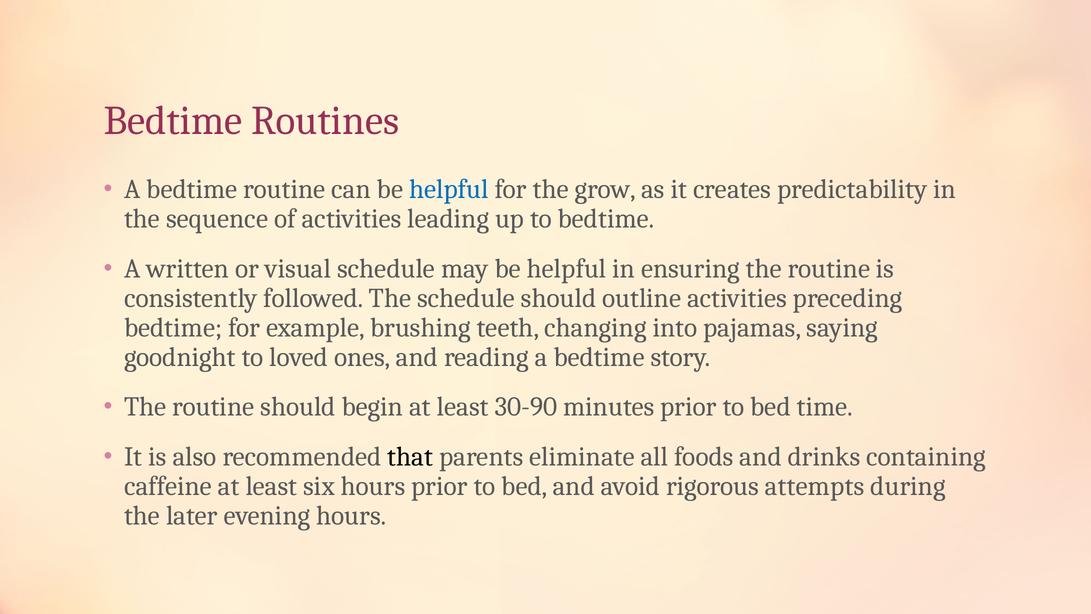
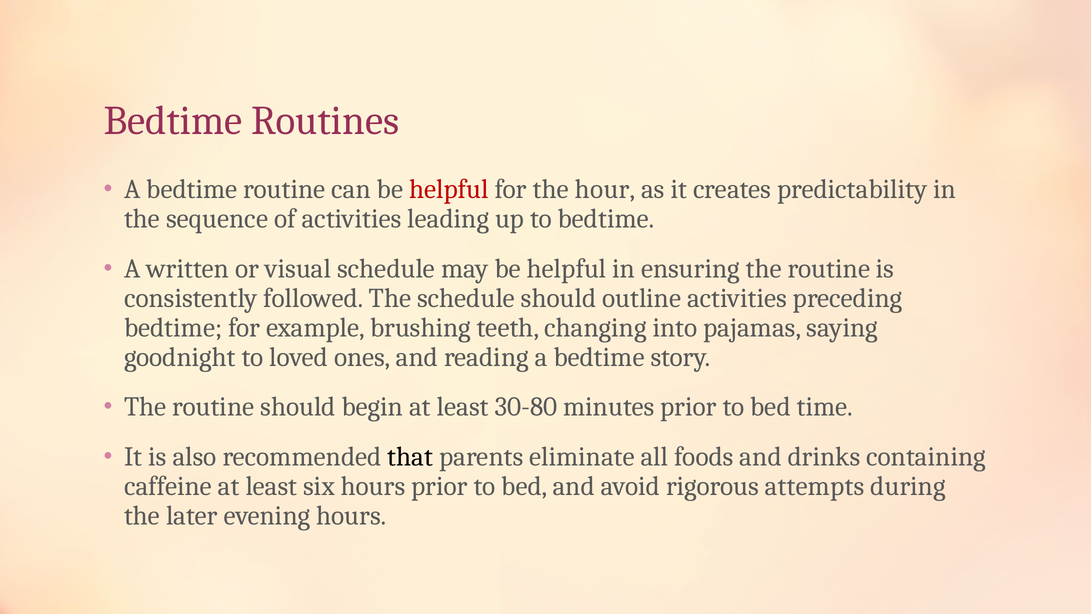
helpful colour: blue -> red (449, 189)
grow: grow -> hour (605, 189)
30-90: 30-90 -> 30-80 (526, 407)
